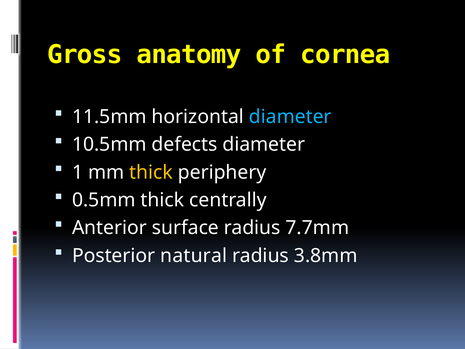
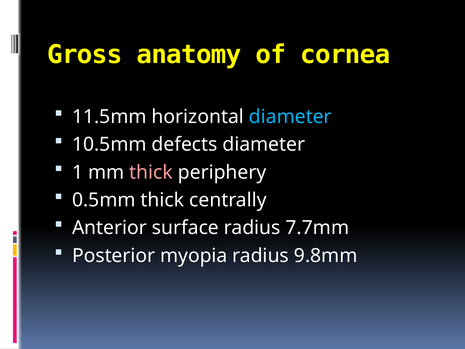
thick colour: yellow -> pink (151, 172)
natural: natural -> myopia (194, 256)
3.8mm: 3.8mm -> 9.8mm (326, 256)
